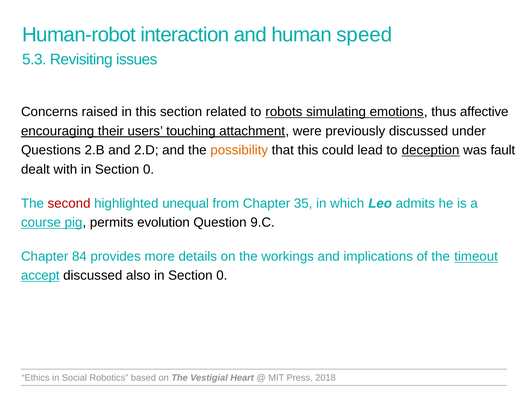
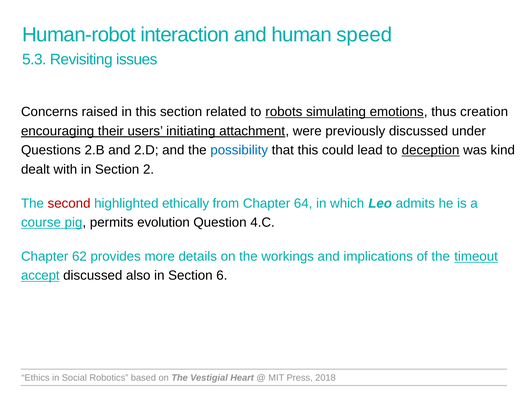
affective: affective -> creation (484, 112)
touching: touching -> initiating (191, 131)
possibility colour: orange -> blue (239, 150)
fault: fault -> kind (503, 150)
with in Section 0: 0 -> 2 (149, 169)
unequal: unequal -> ethically (186, 203)
35: 35 -> 64 (303, 203)
9.C: 9.C -> 4.C (263, 222)
84: 84 -> 62 (79, 256)
also in Section 0: 0 -> 6 (222, 276)
